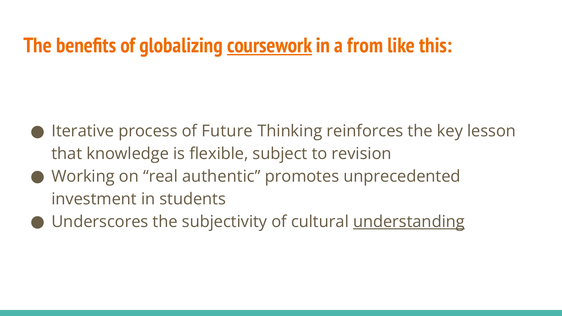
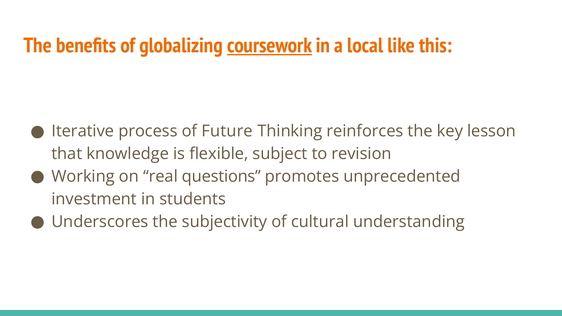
from: from -> local (365, 46)
authentic: authentic -> questions (221, 177)
understanding underline: present -> none (409, 222)
